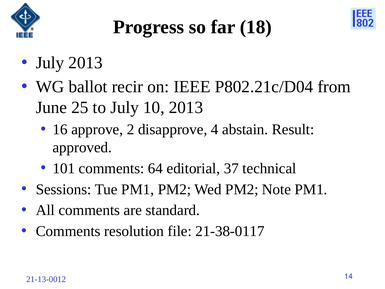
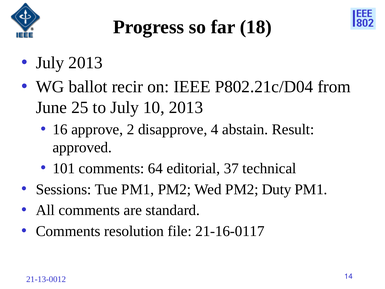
Note: Note -> Duty (277, 189)
21-38-0117: 21-38-0117 -> 21-16-0117 (230, 231)
